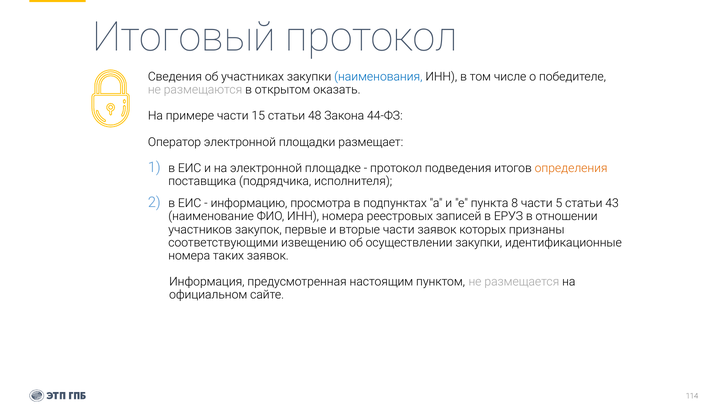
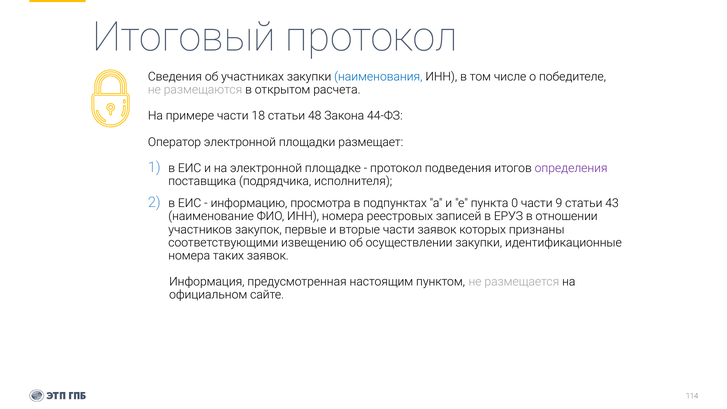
оказать: оказать -> расчета (337, 90)
15: 15 -> 18 (258, 116)
определения colour: orange -> purple (571, 168)
8: 8 -> 0 (515, 203)
5: 5 -> 9 (559, 203)
